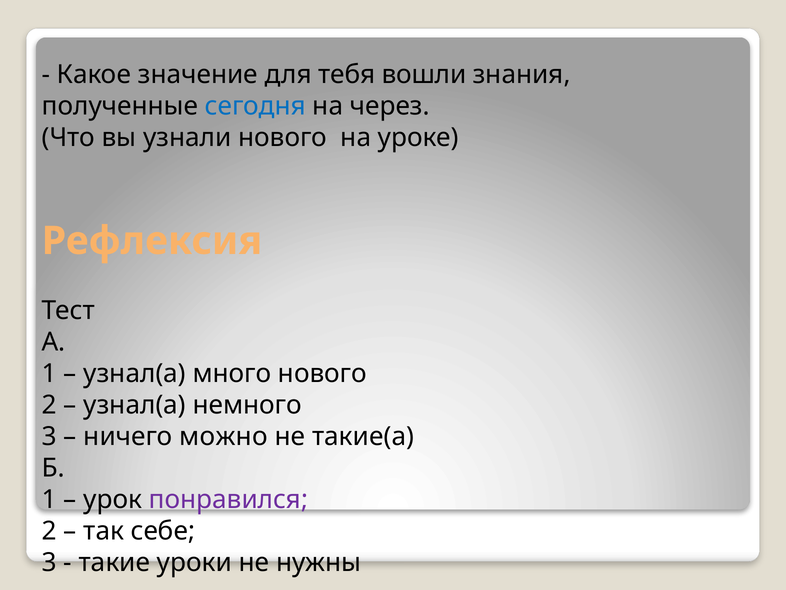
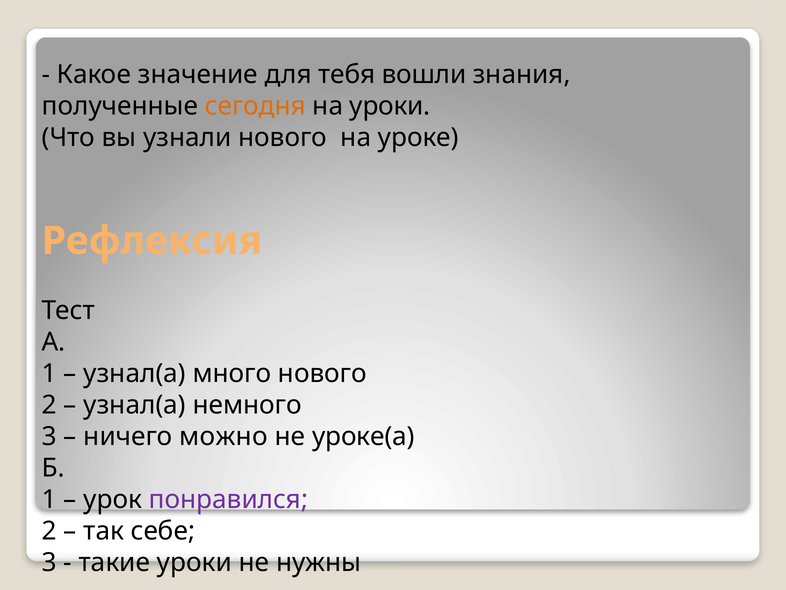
сегодня colour: blue -> orange (255, 106)
на через: через -> уроки (390, 106)
такие(а: такие(а -> уроке(а (363, 436)
